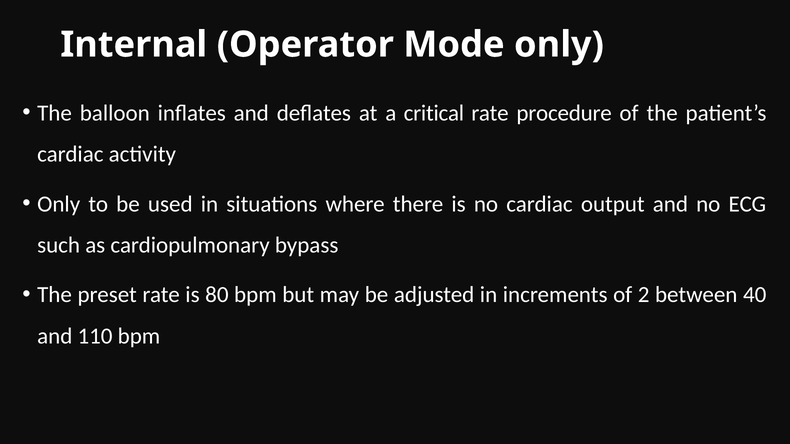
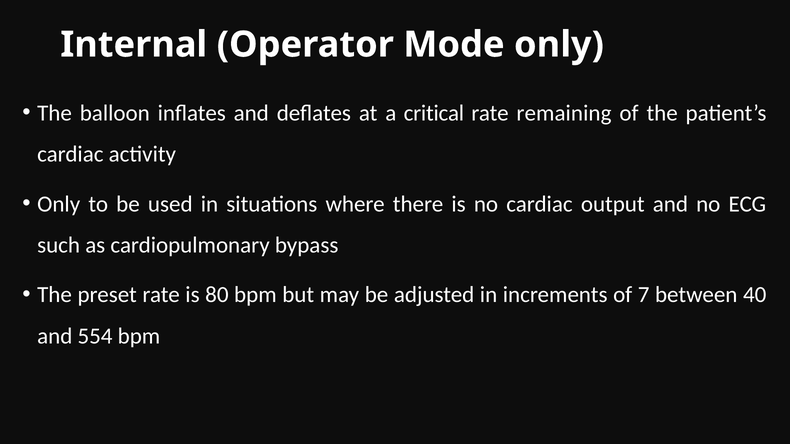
procedure: procedure -> remaining (564, 113)
2: 2 -> 7 (644, 295)
110: 110 -> 554 (95, 336)
